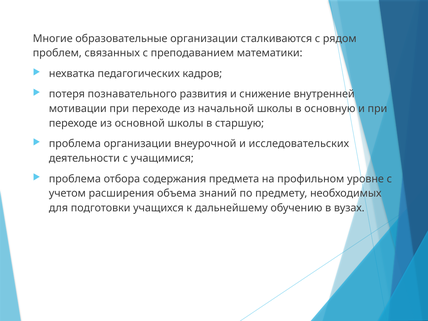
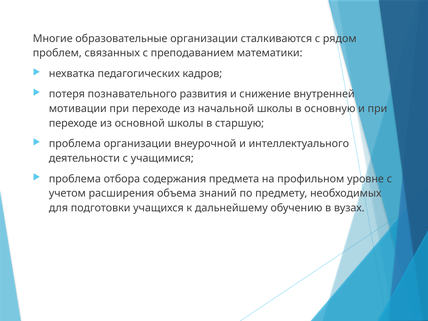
исследовательских: исследовательских -> интеллектуального (299, 144)
